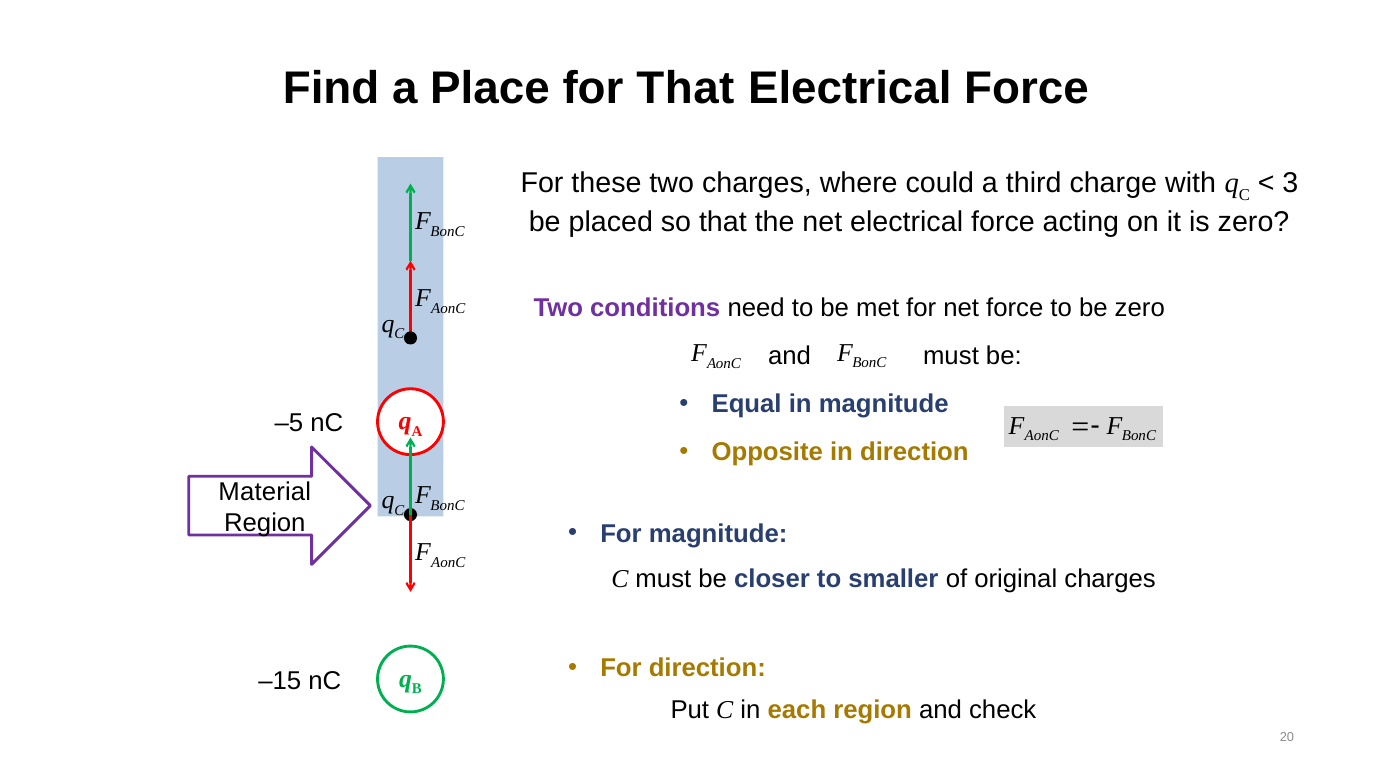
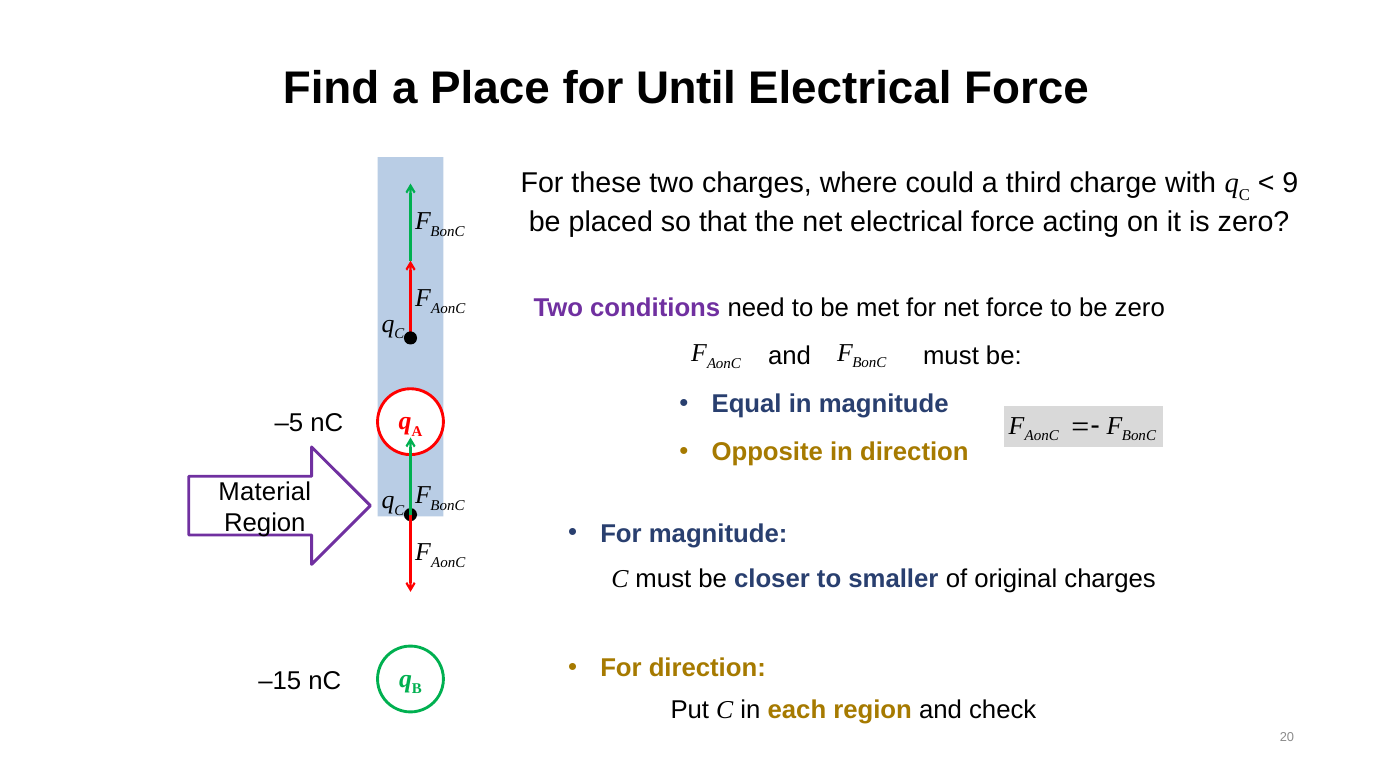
for That: That -> Until (686, 89)
3: 3 -> 9 (1290, 183)
